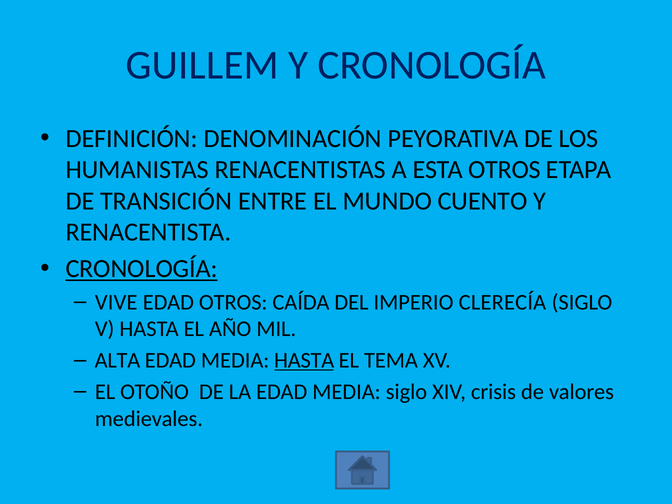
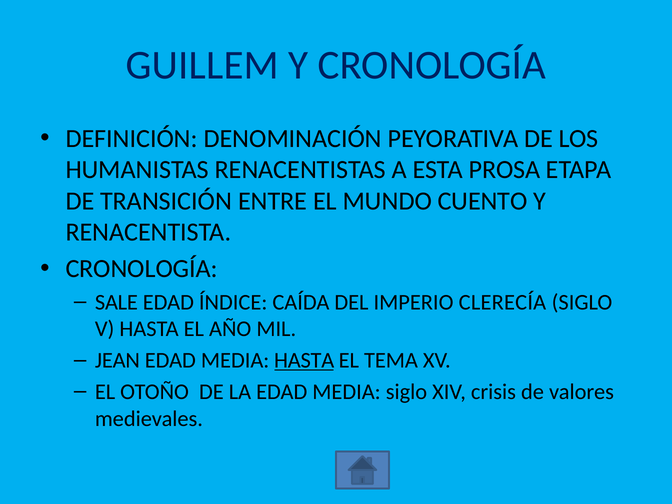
ESTA OTROS: OTROS -> PROSA (504, 170)
CRONOLOGÍA underline: present -> none (142, 269)
VIVE: VIVE -> SALE (116, 302)
EDAD OTROS: OTROS -> ÍNDICE (233, 302)
ALTA: ALTA -> JEAN (117, 360)
